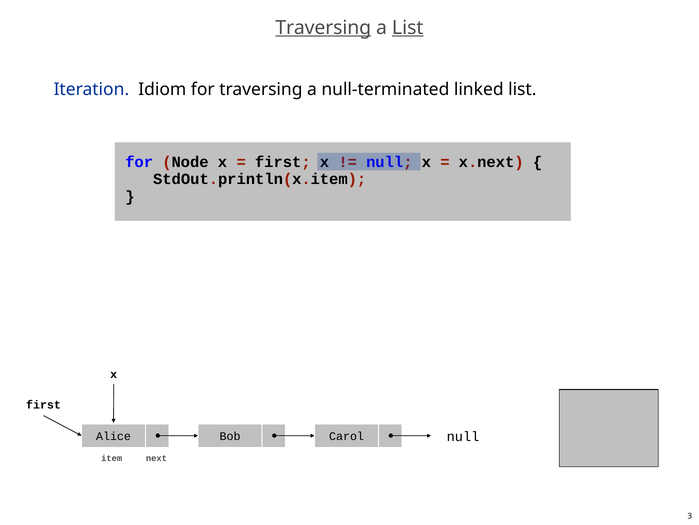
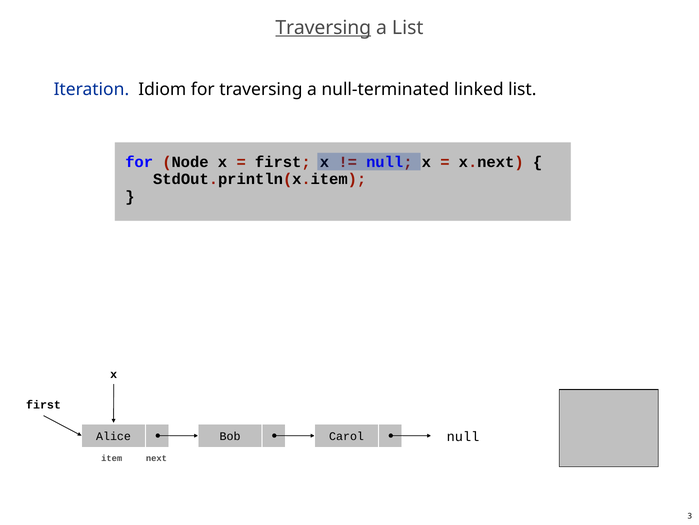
List underline: present -> none (408, 28)
